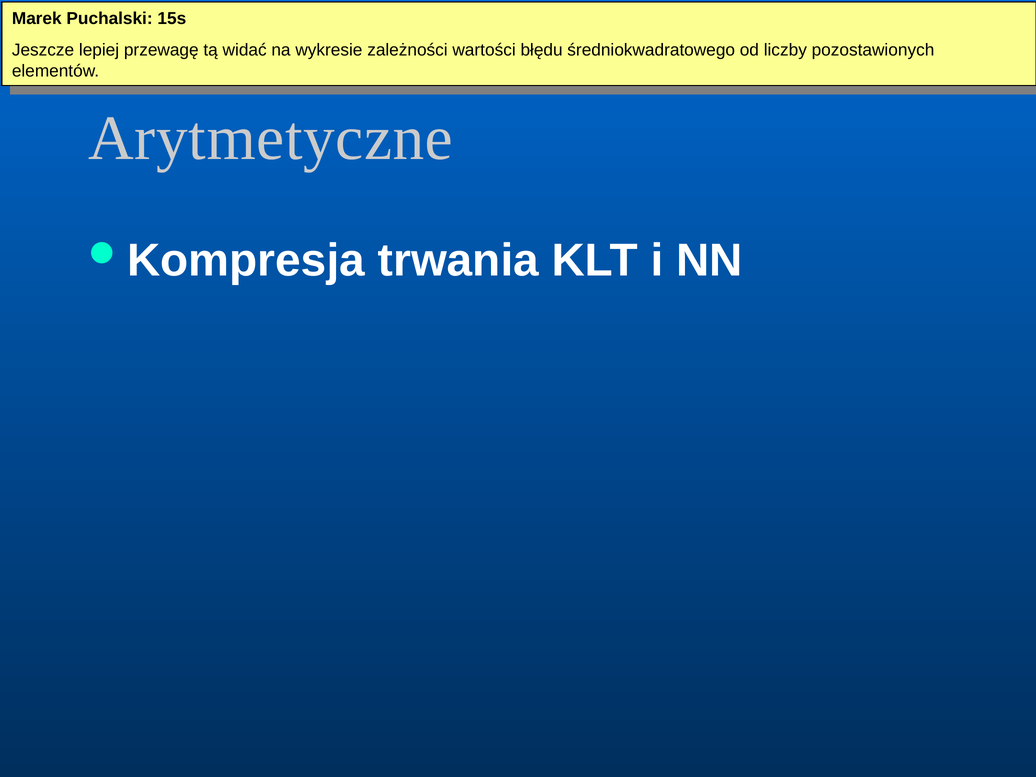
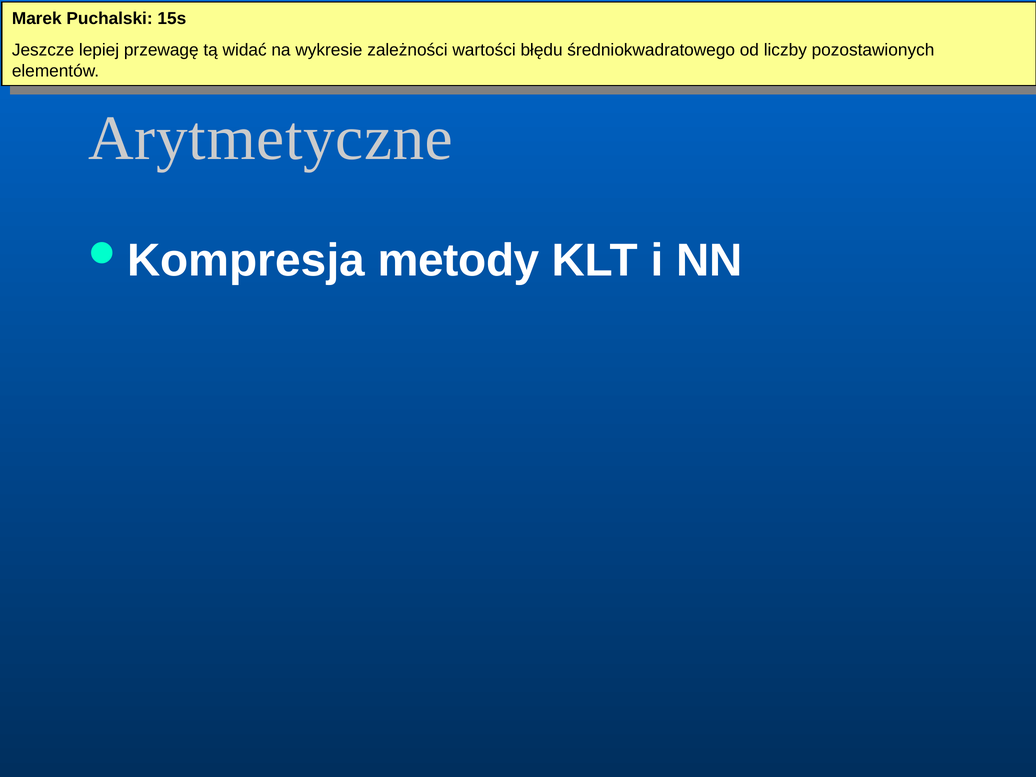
trwania: trwania -> metody (459, 261)
